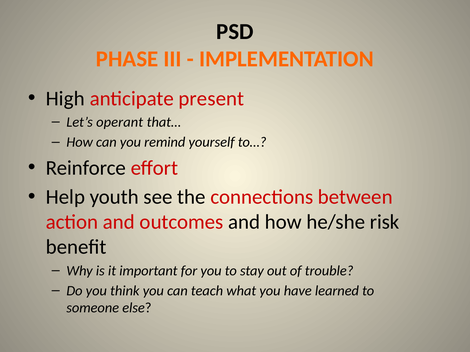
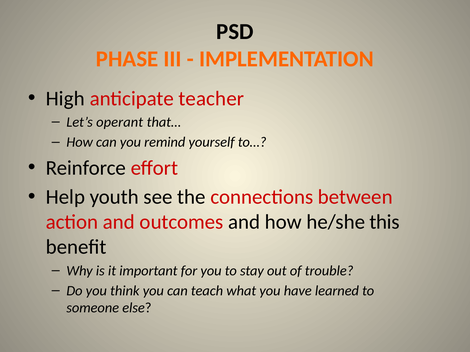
present: present -> teacher (211, 99)
risk: risk -> this (385, 222)
